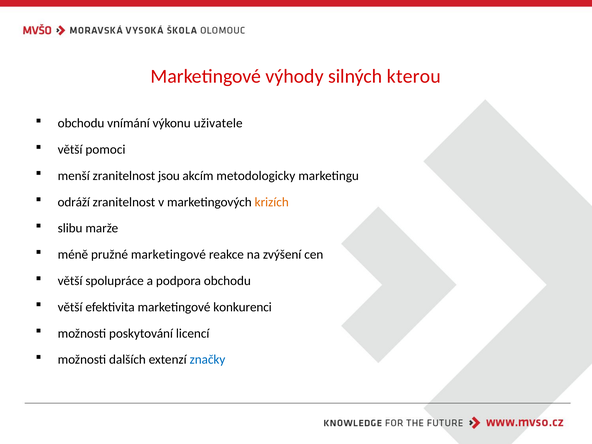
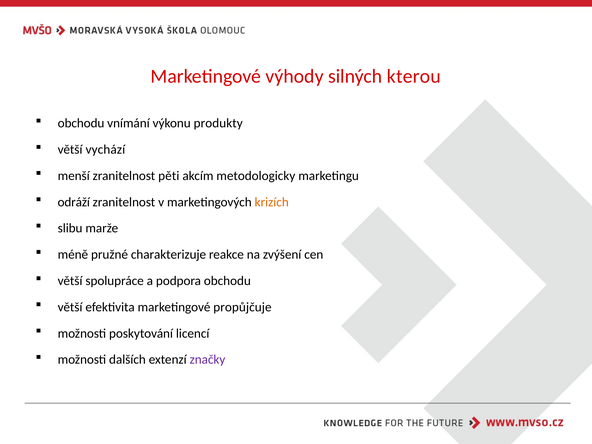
uživatele: uživatele -> produkty (218, 123)
pomoci: pomoci -> vychází (105, 149)
jsou: jsou -> pěti (169, 176)
pružné marketingové: marketingové -> charakterizuje (169, 255)
konkurenci: konkurenci -> propůjčuje (242, 307)
značky colour: blue -> purple (207, 360)
